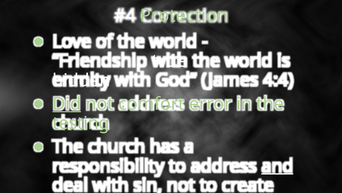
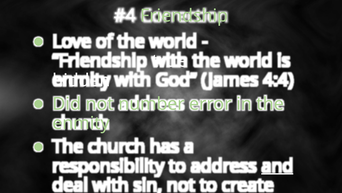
Protection: Protection -> Friendship (184, 16)
Did underline: present -> none (67, 104)
not comfort: comfort -> number (152, 104)
testing: testing -> enmity (81, 123)
